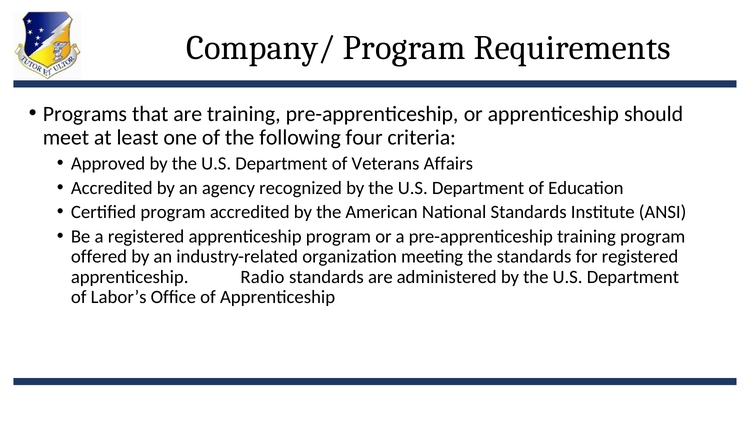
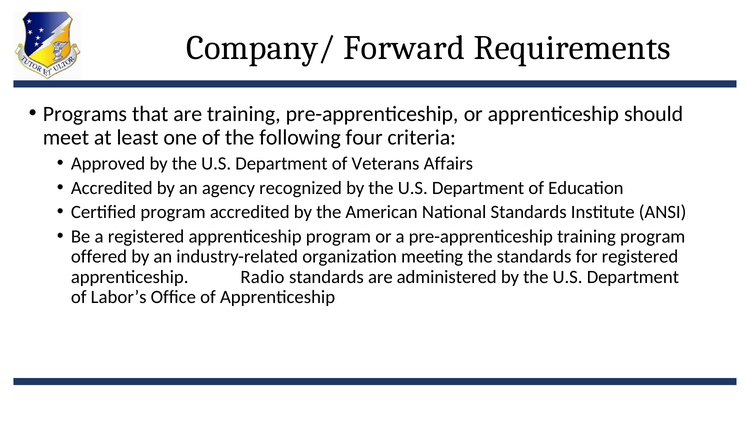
Company/ Program: Program -> Forward (404, 48)
